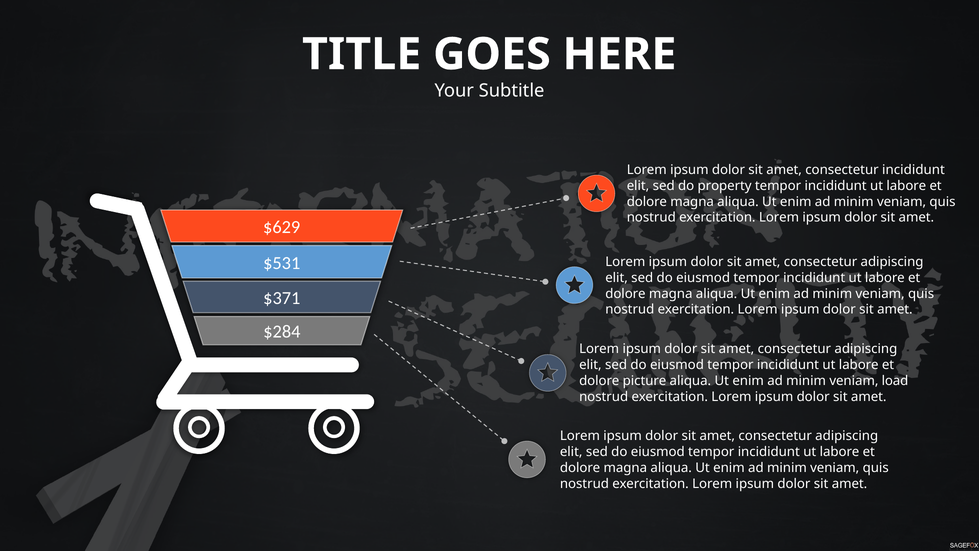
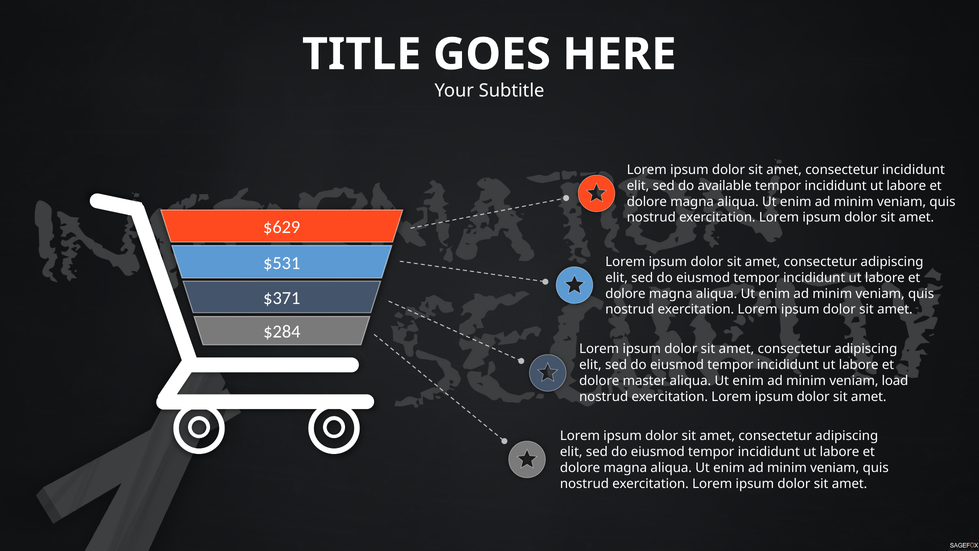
property: property -> available (725, 186)
picture: picture -> master (645, 381)
